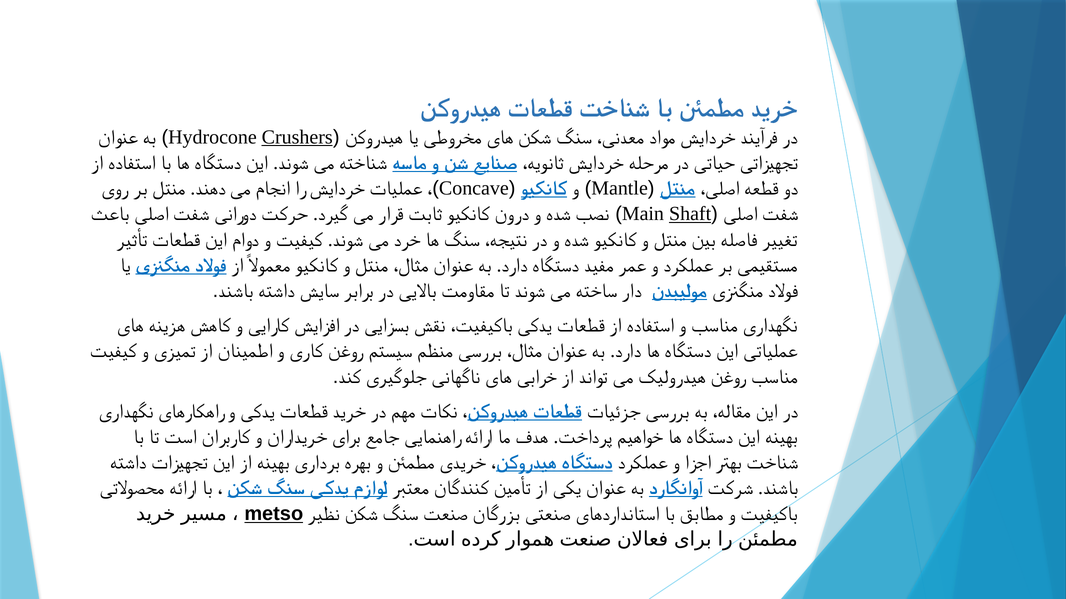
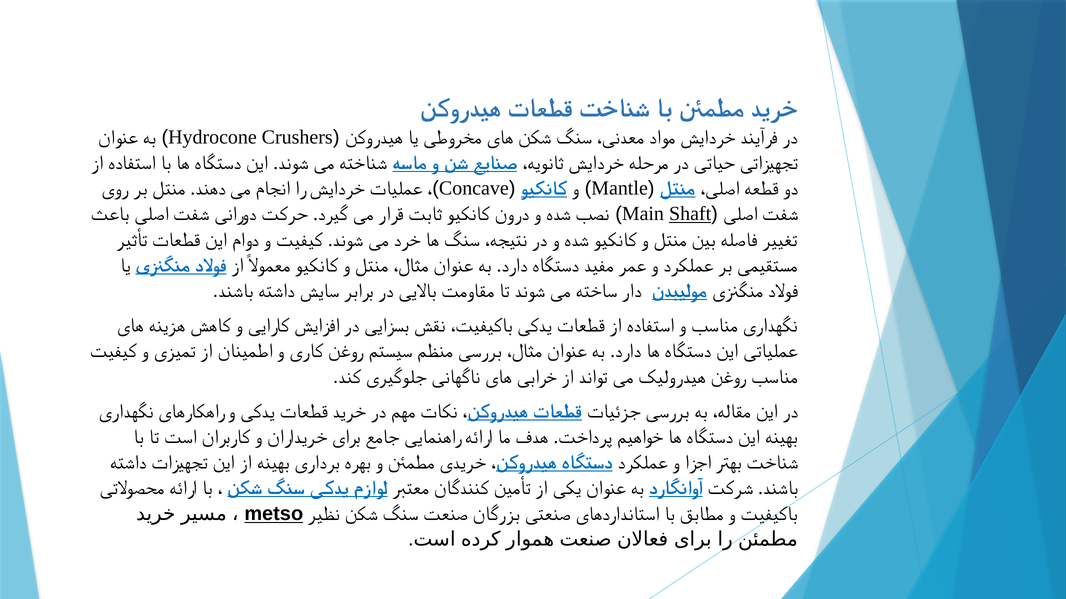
Crushers underline: present -> none (297, 137)
